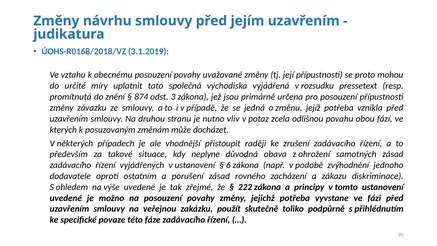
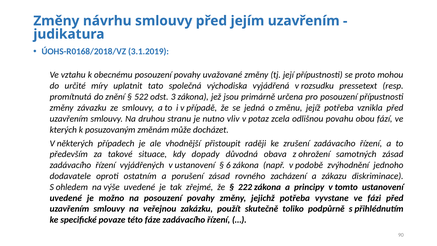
874: 874 -> 522 (141, 97)
neplyne: neplyne -> dopady (206, 154)
